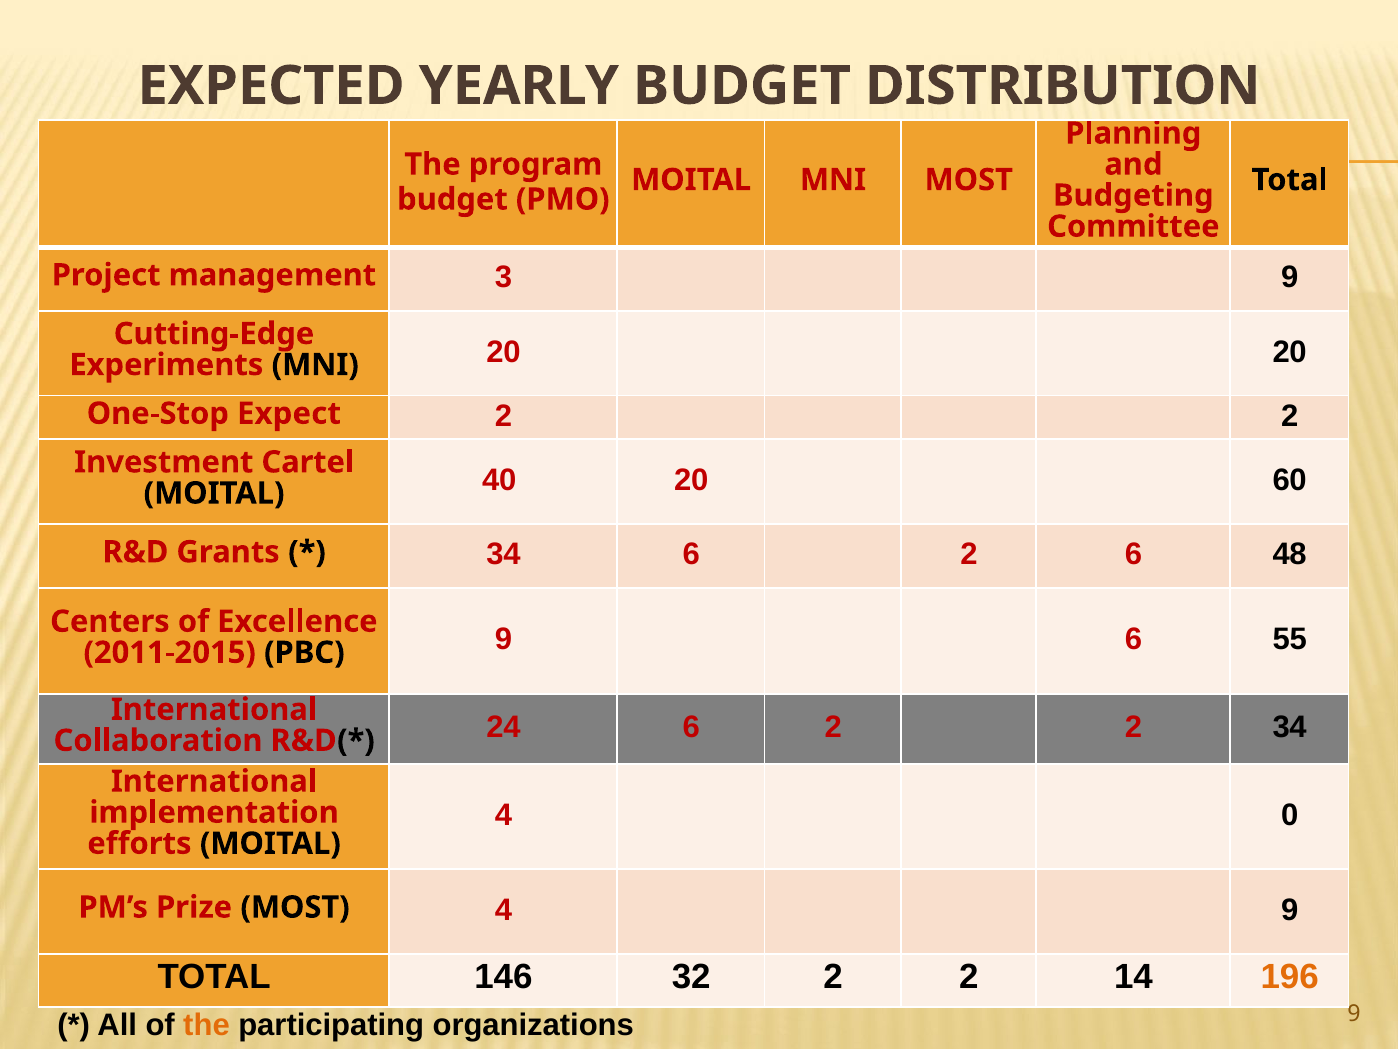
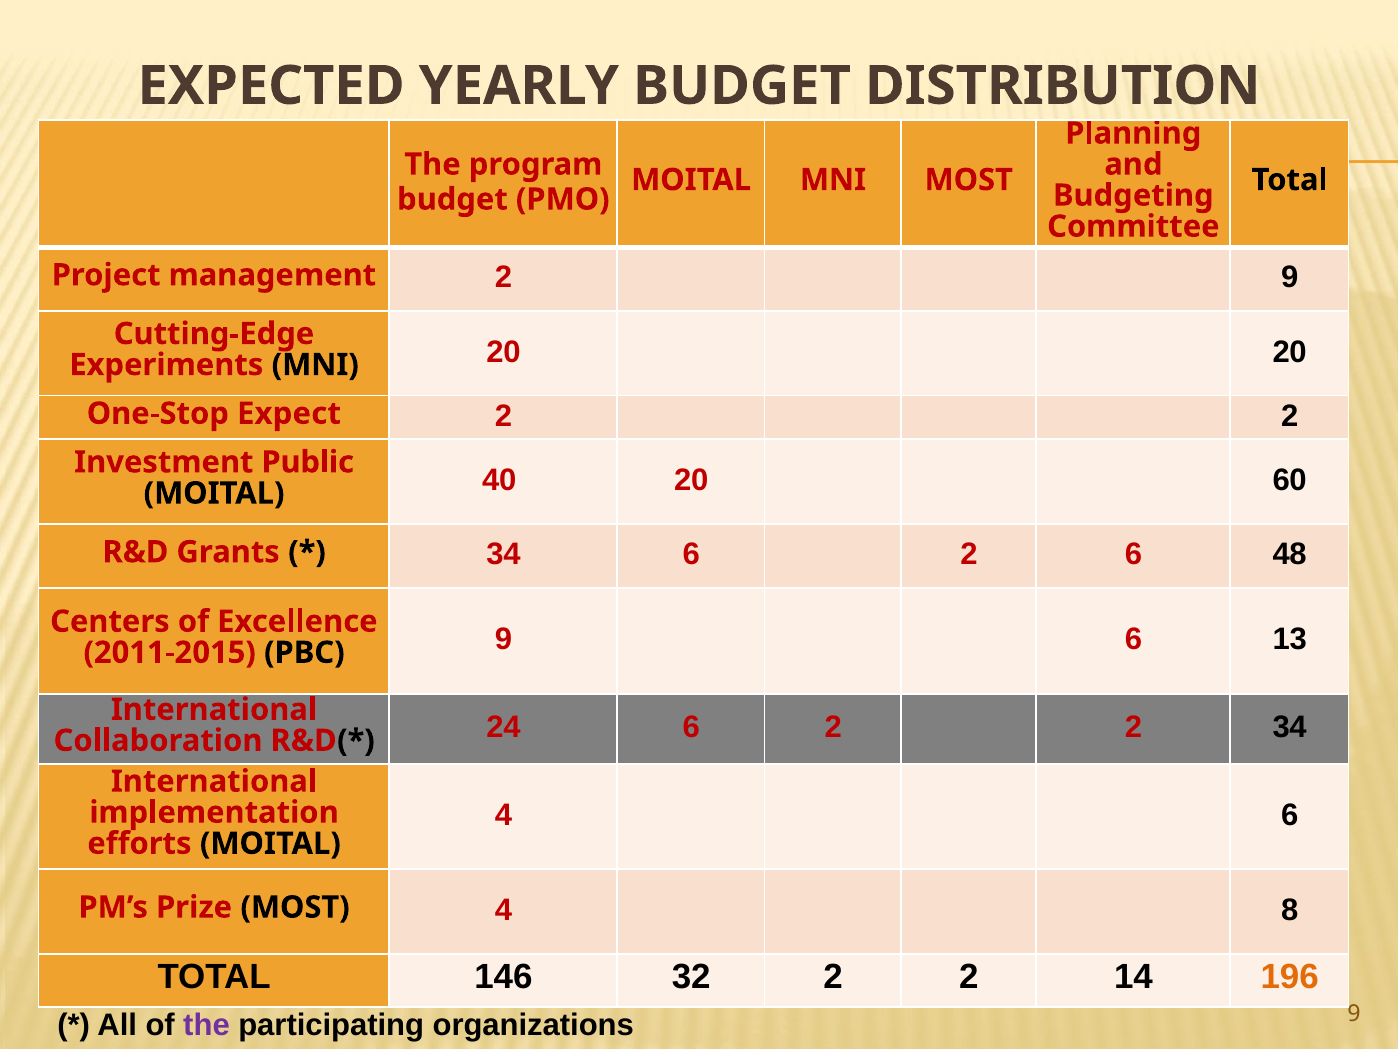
management 3: 3 -> 2 (504, 278)
Cartel: Cartel -> Public (308, 462)
55: 55 -> 13 (1290, 639)
4 0: 0 -> 6 (1290, 815)
4 9: 9 -> 8 (1290, 909)
the colour: orange -> purple (207, 1024)
